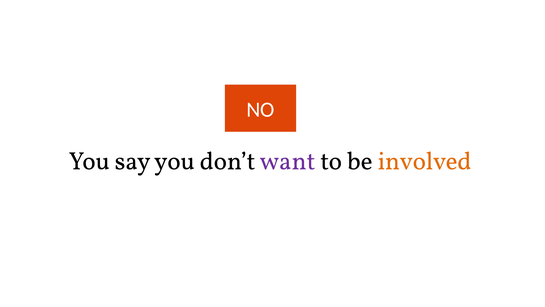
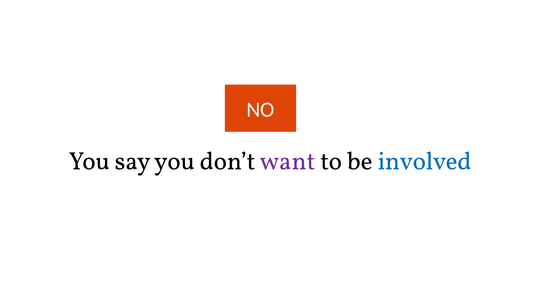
involved colour: orange -> blue (425, 161)
